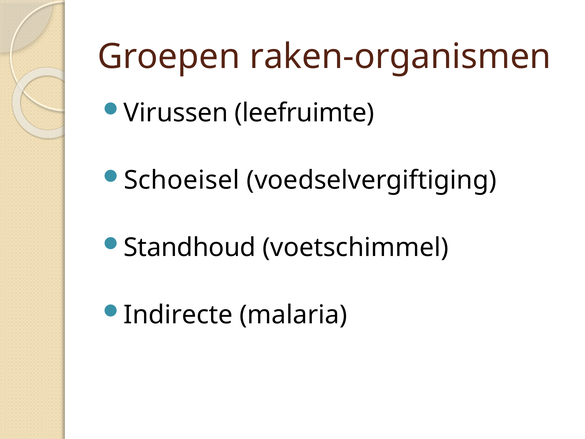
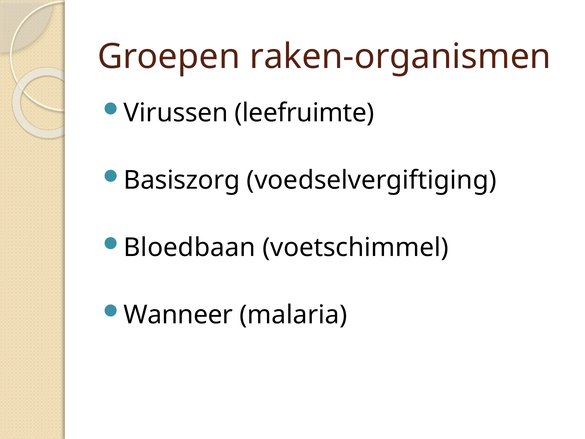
Schoeisel: Schoeisel -> Basiszorg (182, 180)
Standhoud: Standhoud -> Bloedbaan (190, 248)
Indirecte: Indirecte -> Wanneer (178, 315)
